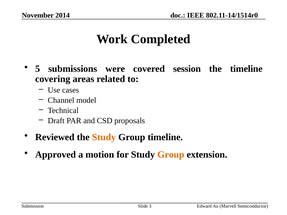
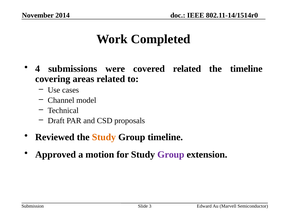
5: 5 -> 4 (38, 69)
covered session: session -> related (187, 69)
Group colour: orange -> purple (171, 155)
